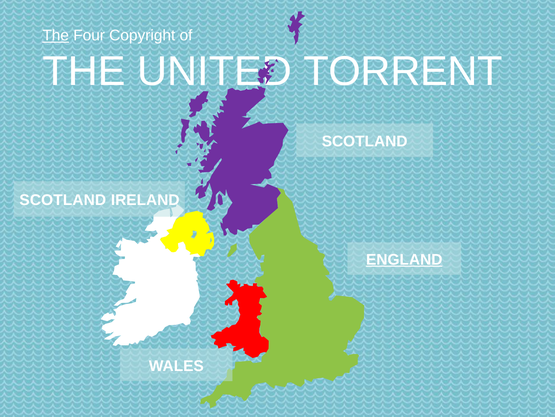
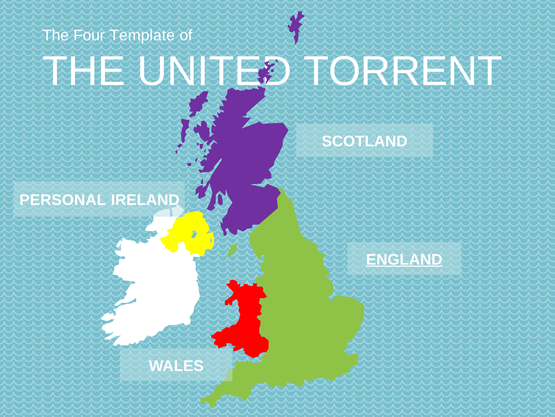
The underline: present -> none (56, 35)
Copyright: Copyright -> Template (142, 35)
SCOTLAND: SCOTLAND -> PERSONAL (63, 200)
